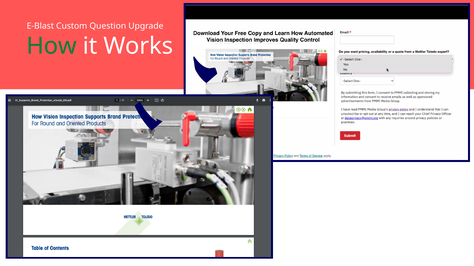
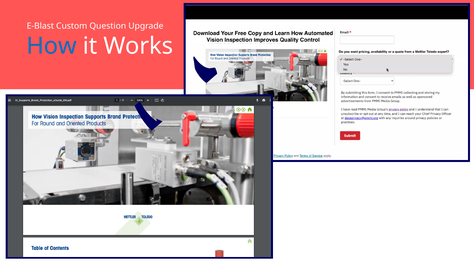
How colour: green -> blue (52, 46)
